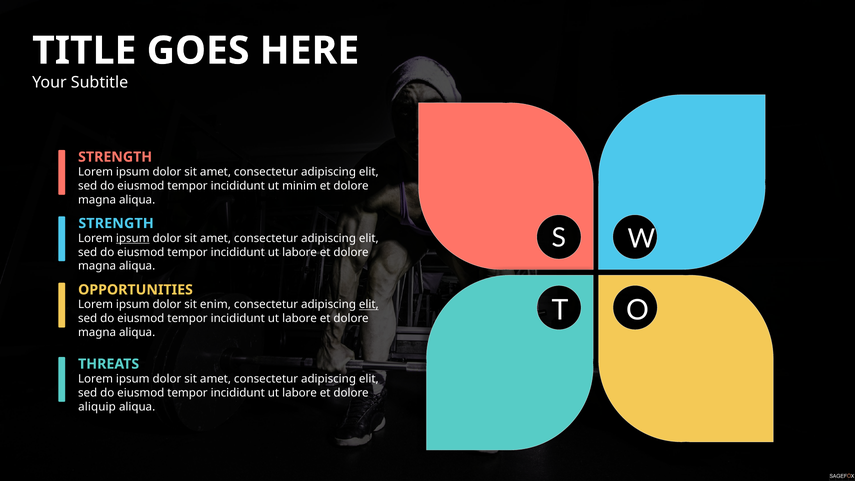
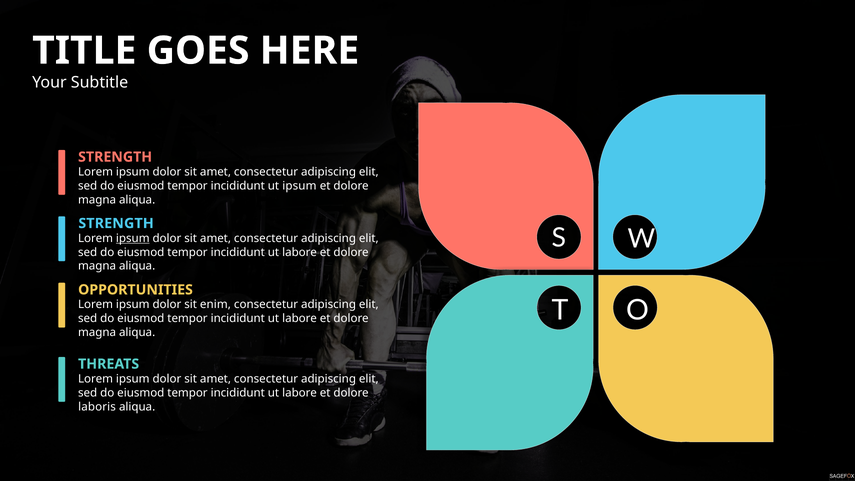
ut minim: minim -> ipsum (299, 186)
elit underline: present -> none (369, 305)
aliquip: aliquip -> laboris (97, 407)
